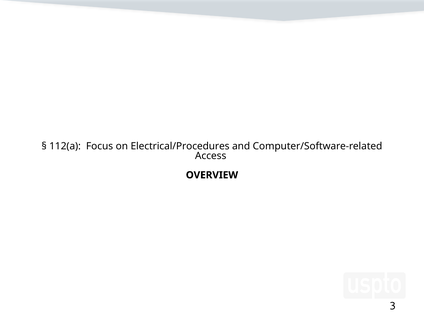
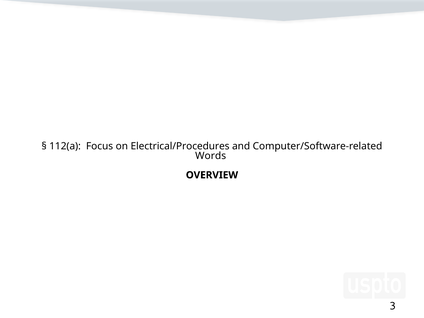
Access: Access -> Words (211, 156)
